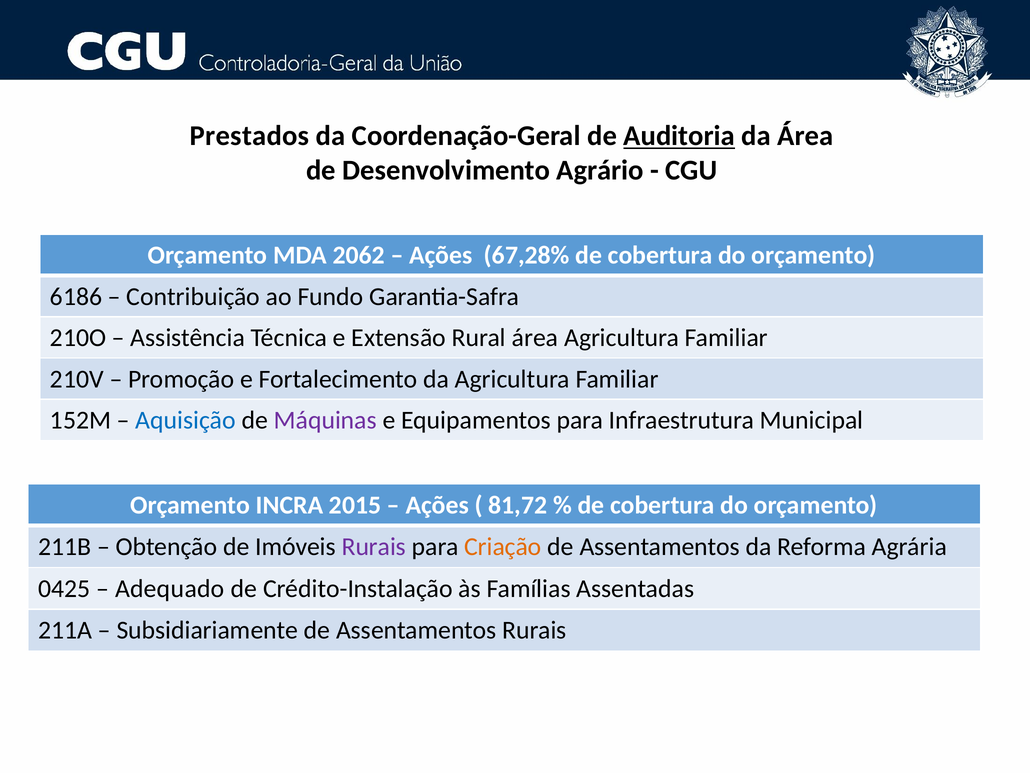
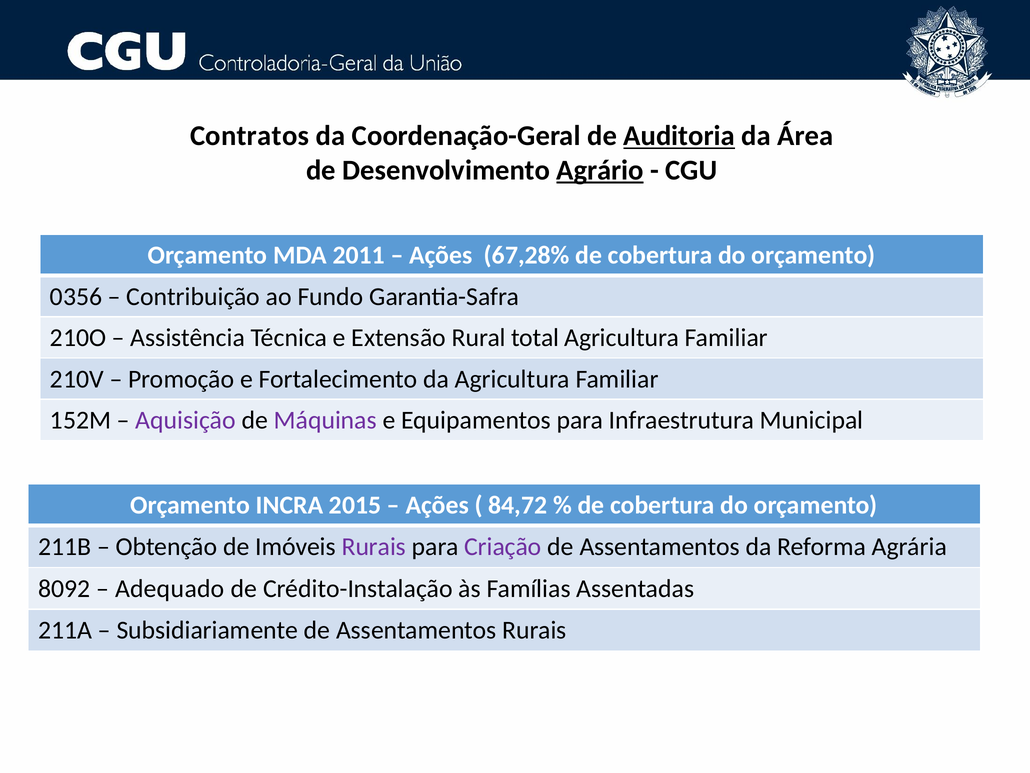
Prestados: Prestados -> Contratos (250, 136)
Agrário underline: none -> present (600, 170)
2062: 2062 -> 2011 (359, 255)
6186: 6186 -> 0356 (76, 296)
Rural área: área -> total (535, 338)
Aquisição colour: blue -> purple (186, 420)
81,72: 81,72 -> 84,72 (518, 505)
Criação colour: orange -> purple (503, 546)
0425: 0425 -> 8092 (64, 588)
